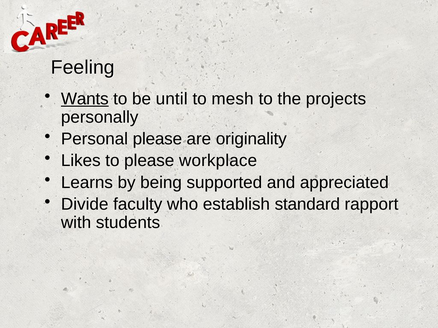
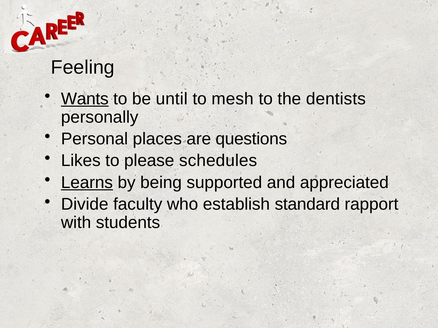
projects: projects -> dentists (336, 99)
Personal please: please -> places (157, 139)
originality: originality -> questions (251, 139)
workplace: workplace -> schedules (218, 161)
Learns underline: none -> present (87, 183)
